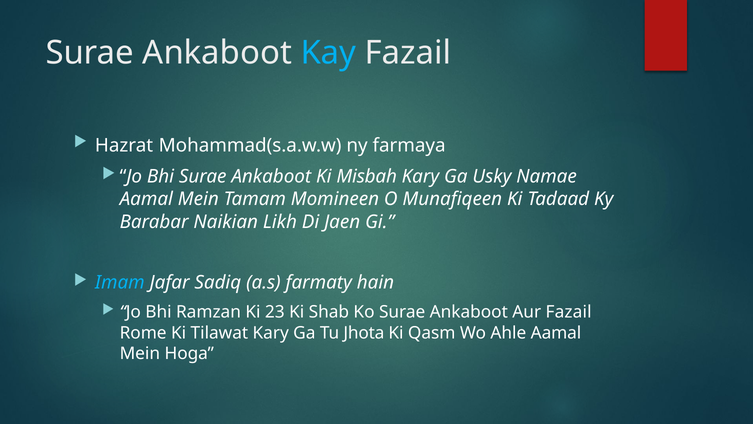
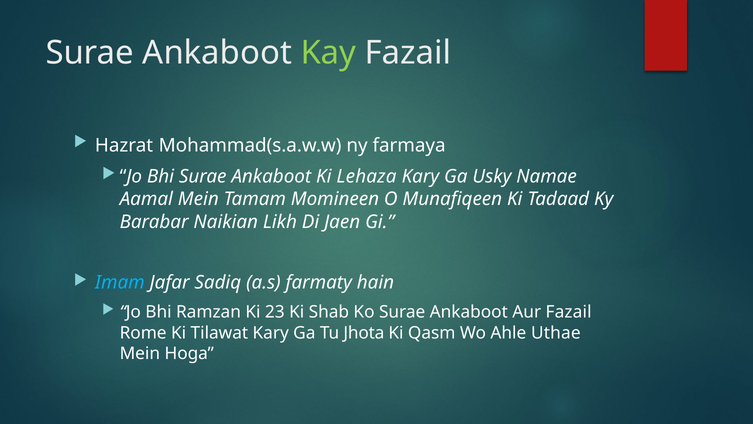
Kay colour: light blue -> light green (328, 53)
Misbah: Misbah -> Lehaza (366, 176)
Ahle Aamal: Aamal -> Uthae (556, 332)
